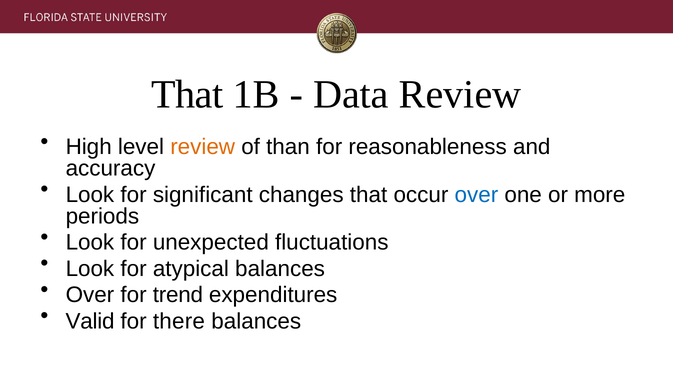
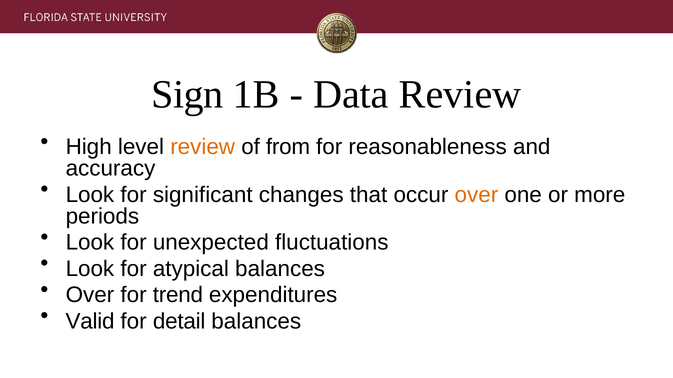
That: That -> Sign (187, 95)
than: than -> from (288, 147)
over colour: blue -> orange (476, 195)
there: there -> detail (179, 322)
